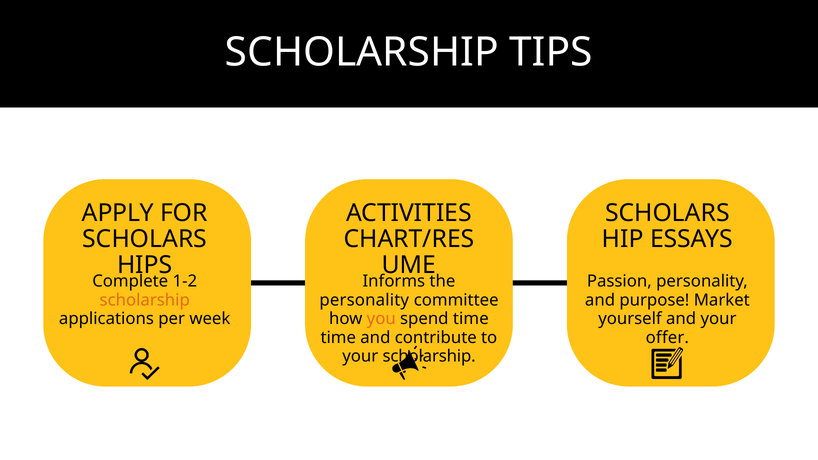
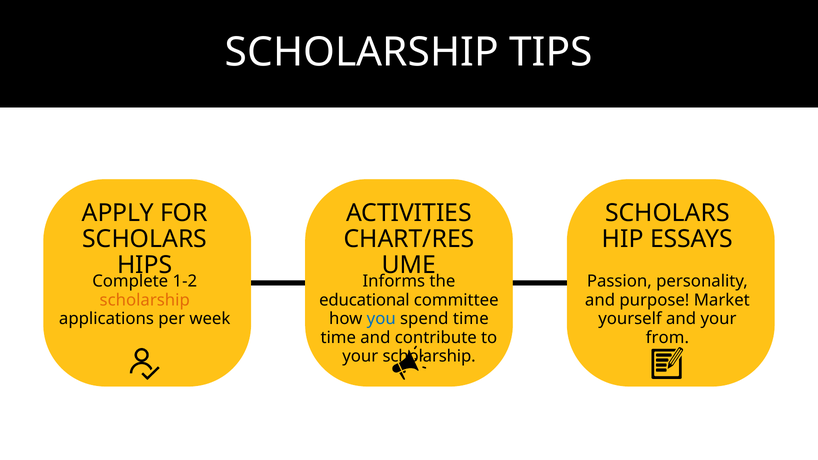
personality: personality -> educational (364, 300)
you colour: orange -> blue (381, 319)
offer: offer -> from (667, 338)
